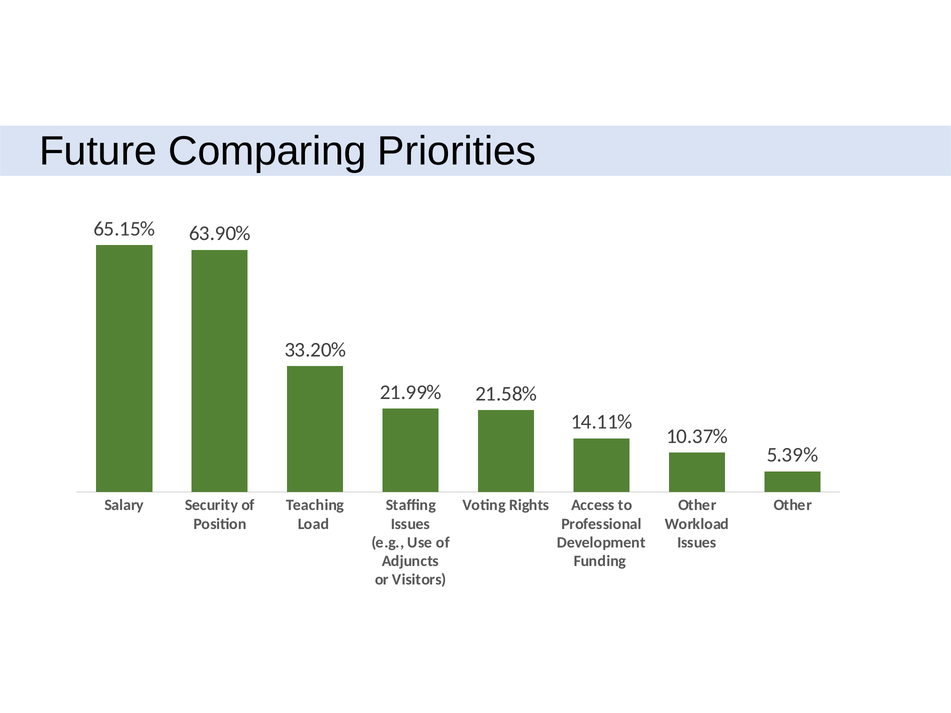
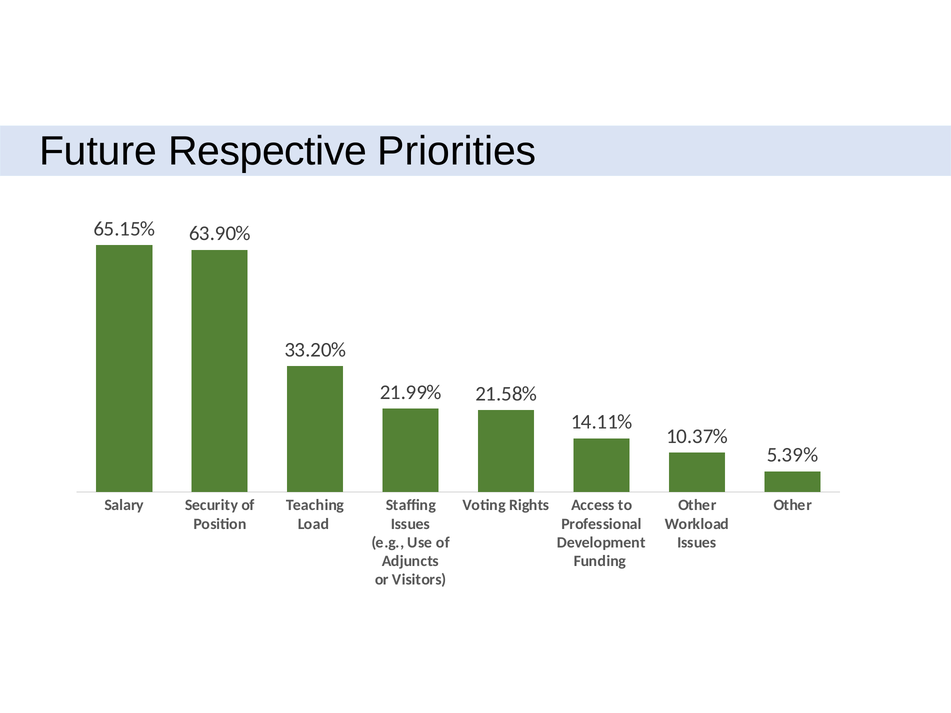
Comparing: Comparing -> Respective (267, 151)
